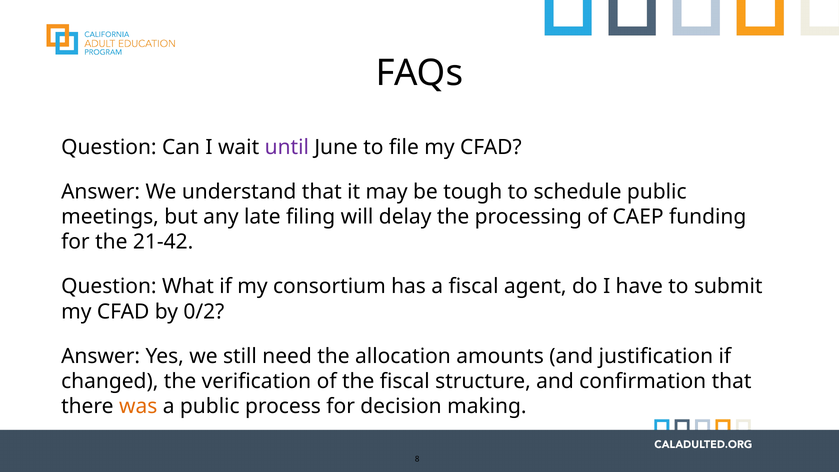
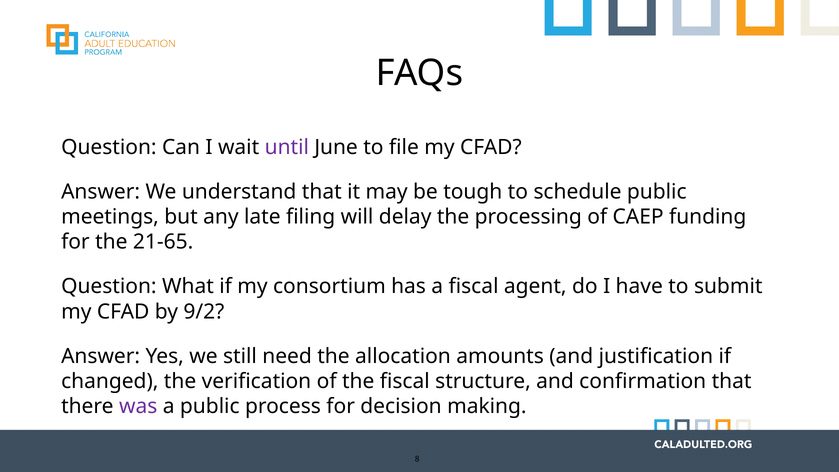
21-42: 21-42 -> 21-65 (163, 242)
0/2: 0/2 -> 9/2 (204, 312)
was colour: orange -> purple (138, 406)
